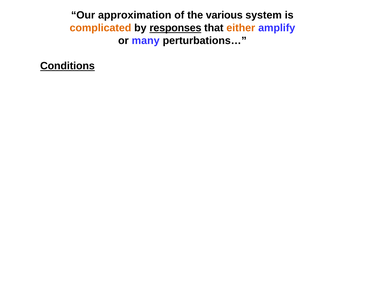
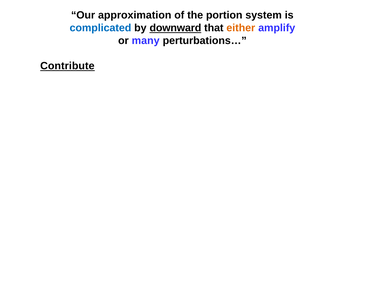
various: various -> portion (224, 15)
complicated colour: orange -> blue (100, 28)
responses: responses -> downward (175, 28)
Conditions: Conditions -> Contribute (67, 66)
